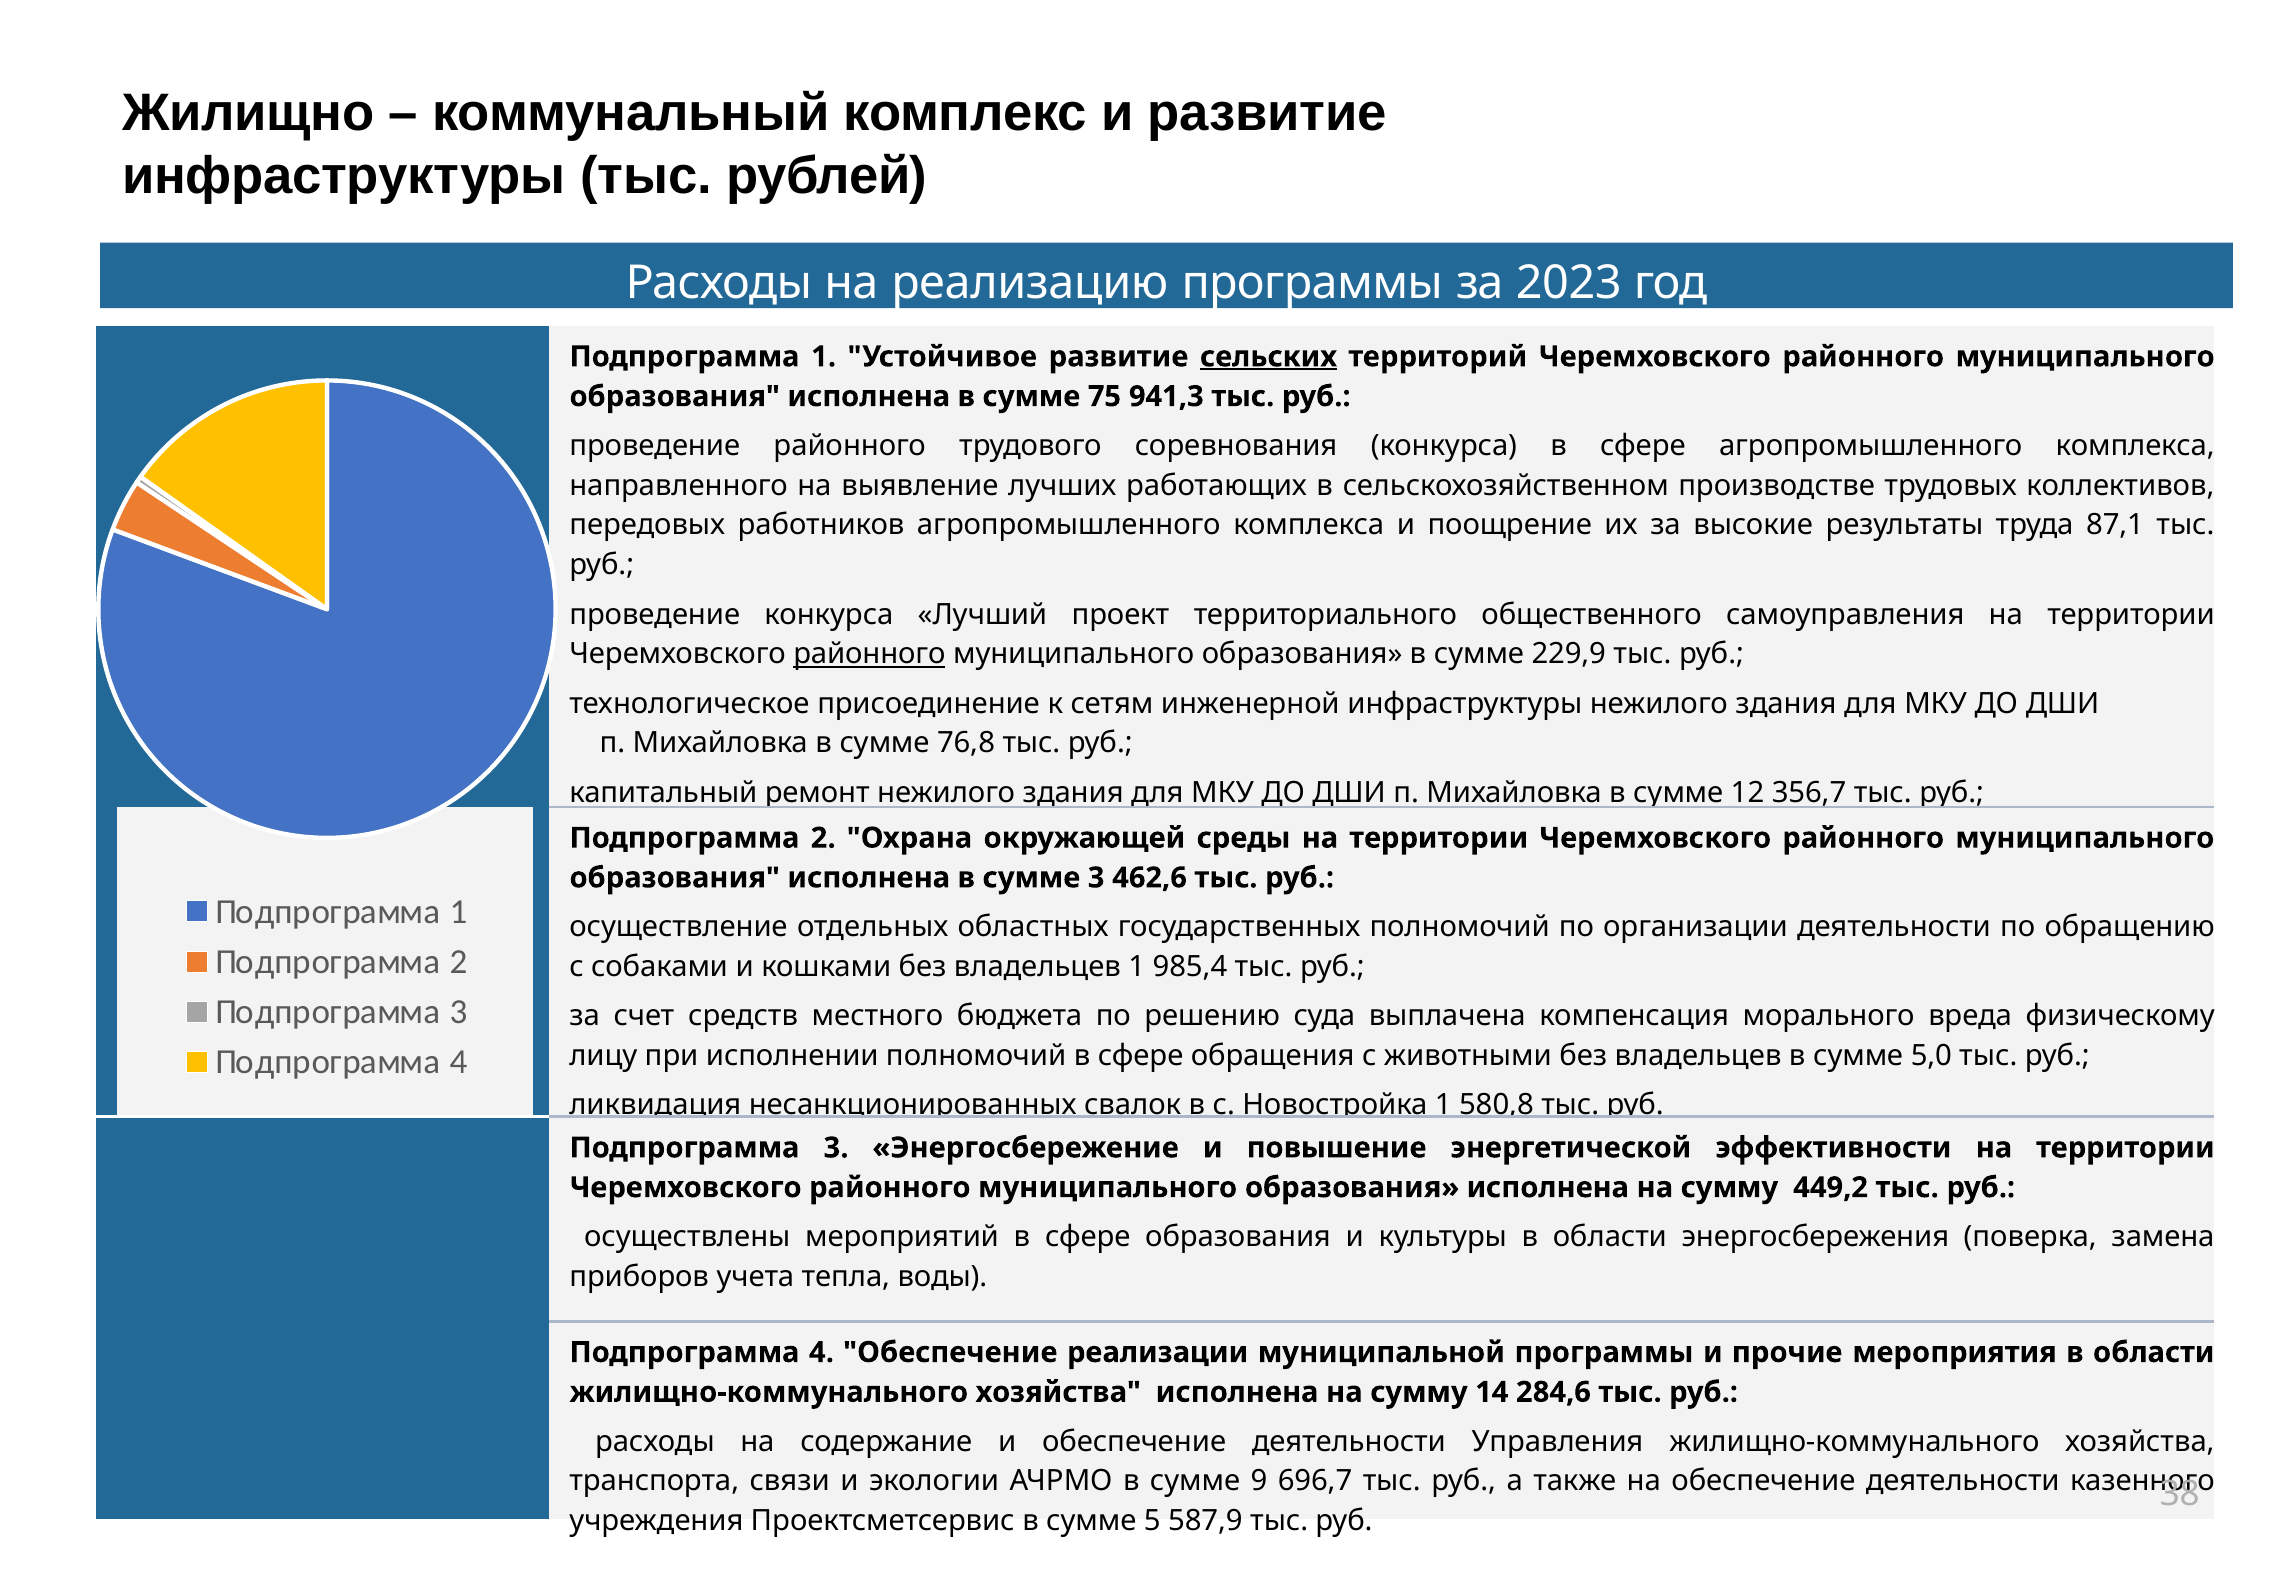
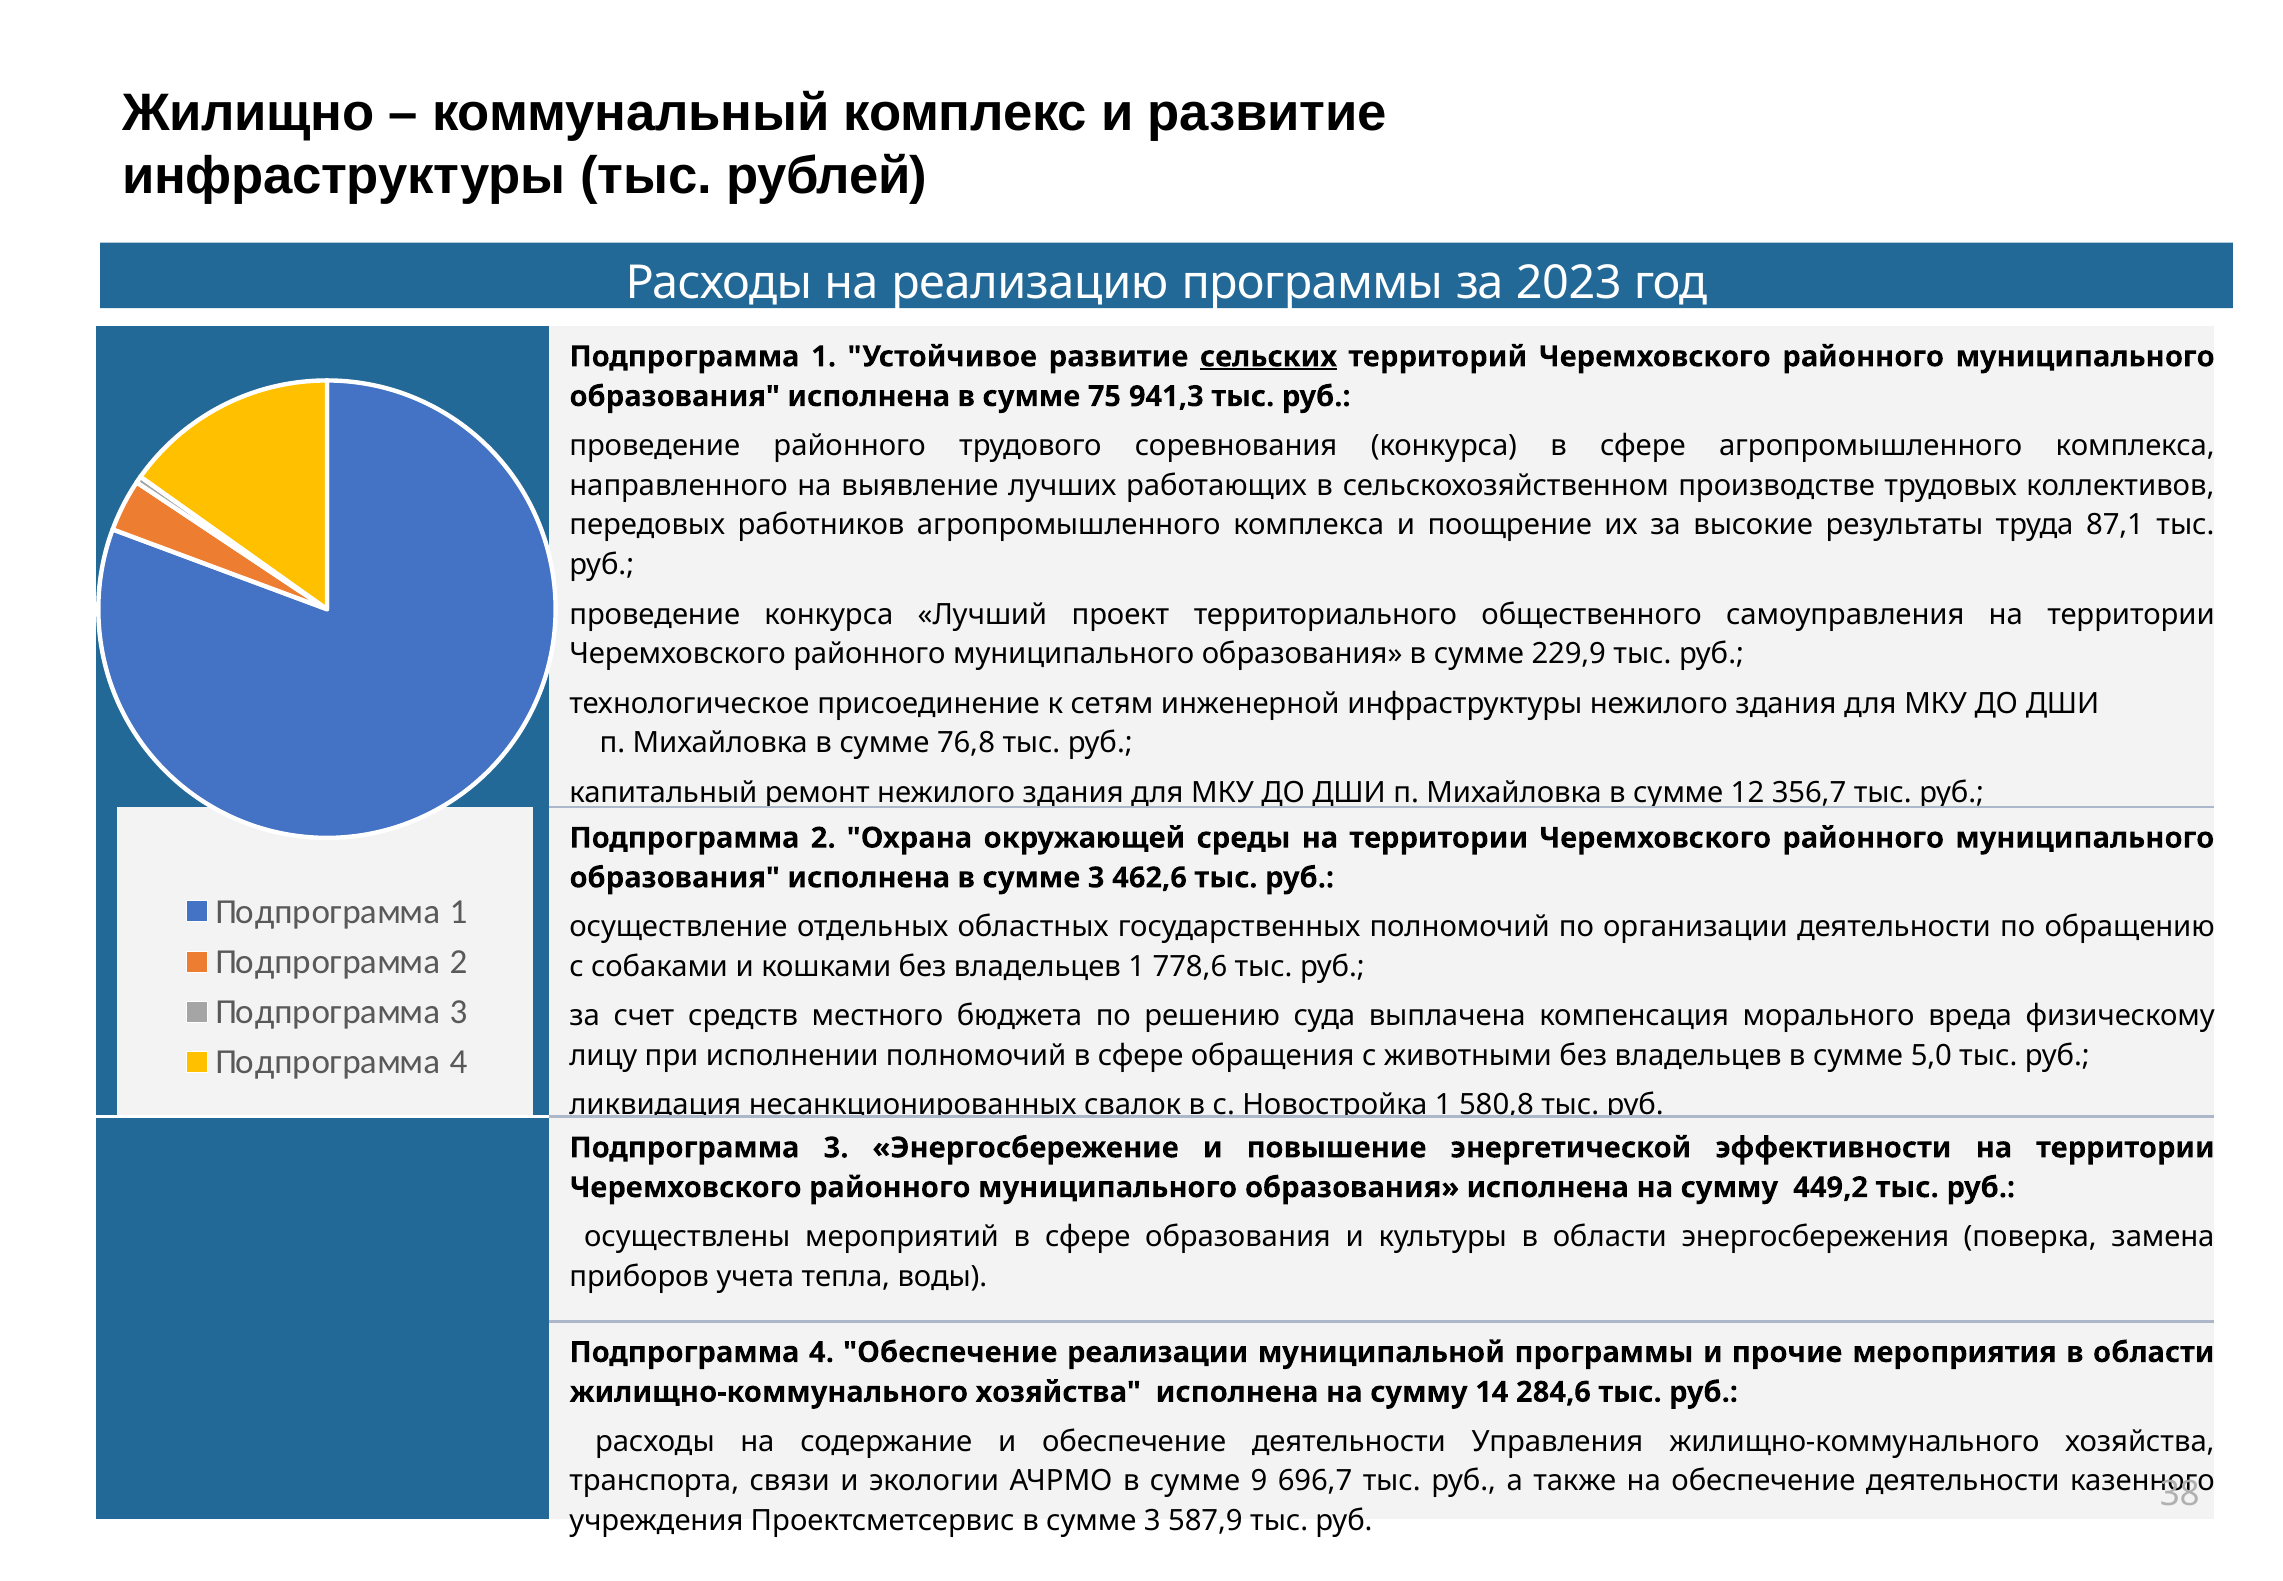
районного underline: present -> none (869, 654)
985,4: 985,4 -> 778,6 (1190, 967)
Проектсметсервис в сумме 5: 5 -> 3 (1152, 1520)
